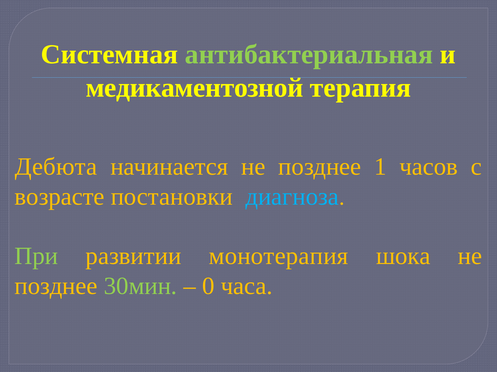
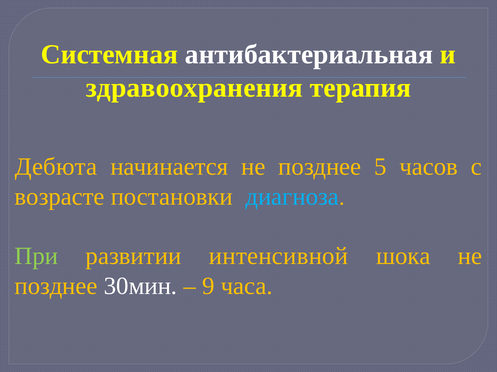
антибактериальная colour: light green -> white (309, 55)
медикаментозной: медикаментозной -> здравоохранения (194, 88)
1: 1 -> 5 (380, 167)
монотерапия: монотерапия -> интенсивной (279, 257)
30мин colour: light green -> white (141, 286)
0: 0 -> 9 (208, 286)
